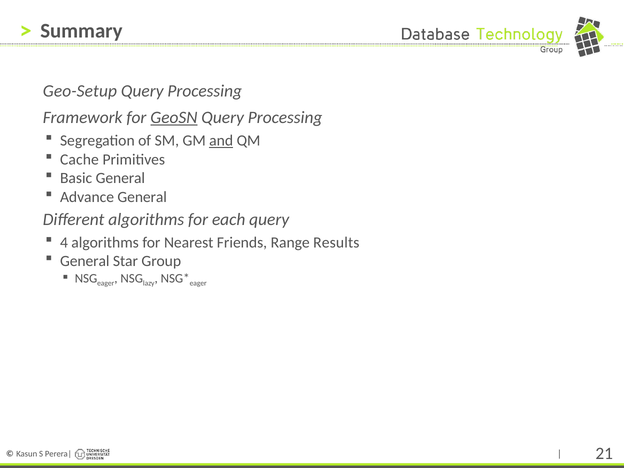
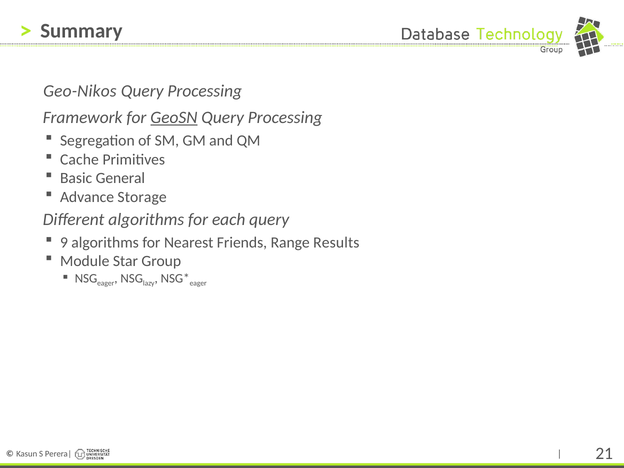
Geo-Setup: Geo-Setup -> Geo-Nikos (80, 91)
and underline: present -> none (221, 141)
Advance General: General -> Storage (142, 197)
4: 4 -> 9 (64, 243)
General: General -> Module (85, 261)
